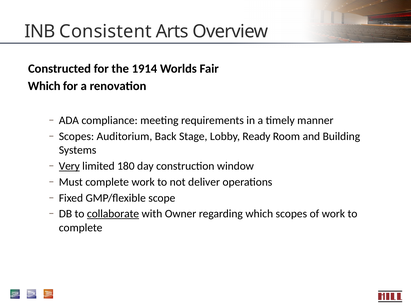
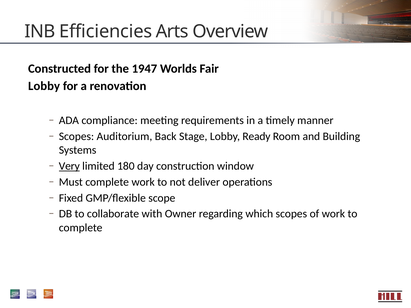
Consistent: Consistent -> Efficiencies (106, 31)
1914: 1914 -> 1947 (144, 69)
Which: Which -> Lobby (44, 86)
collaborate underline: present -> none (113, 214)
